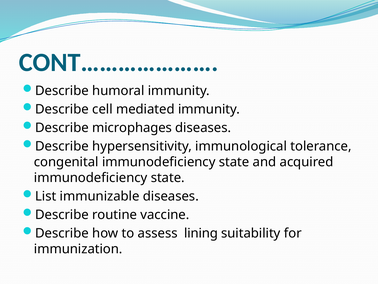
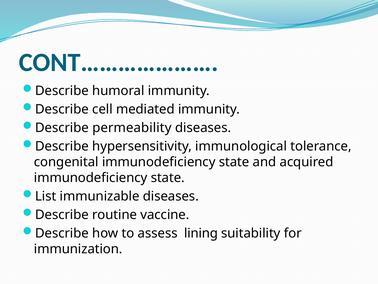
microphages: microphages -> permeability (132, 128)
